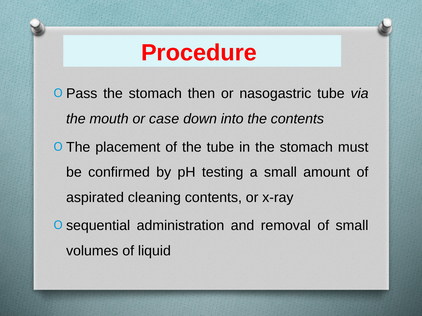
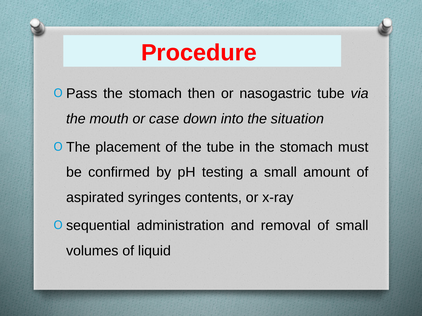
the contents: contents -> situation (297, 119)
cleaning: cleaning -> syringes (154, 198)
